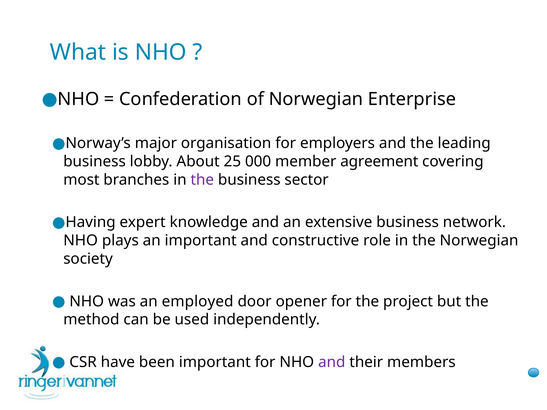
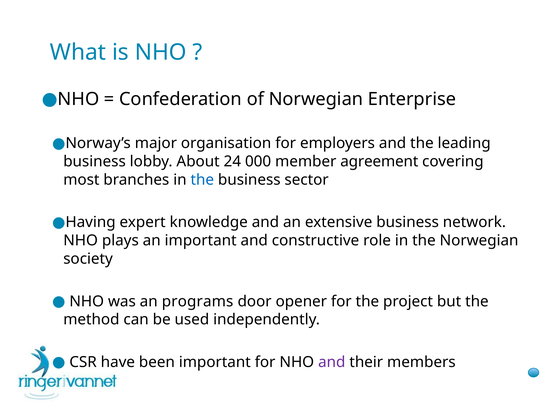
25: 25 -> 24 (232, 162)
the colour: purple -> blue (202, 180)
employed: employed -> programs (198, 302)
